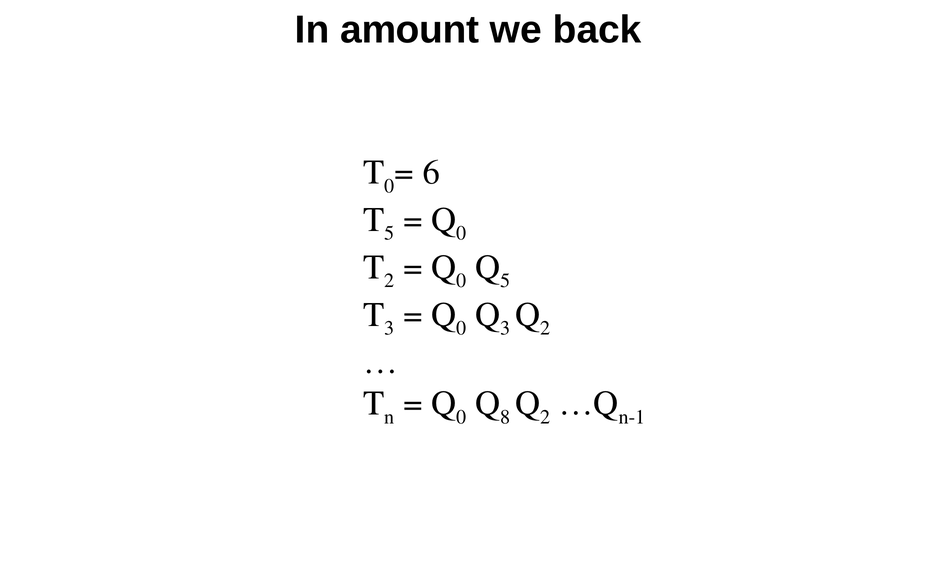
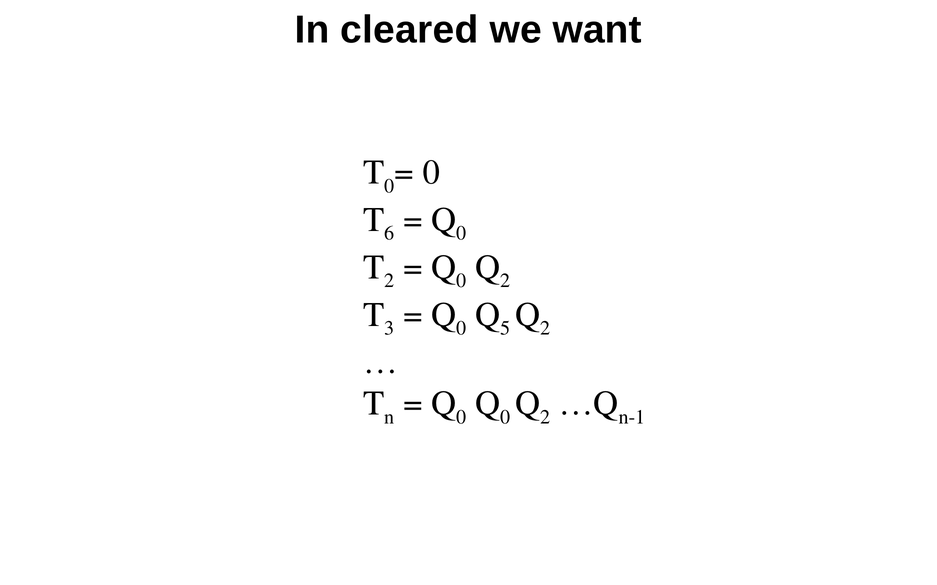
amount: amount -> cleared (409, 30)
back: back -> want (597, 30)
6: 6 -> 0 (431, 173)
5: 5 -> 6 (389, 234)
5: 5 -> 2 (505, 281)
3: 3 -> 5 (505, 328)
8: 8 -> 0 (505, 417)
